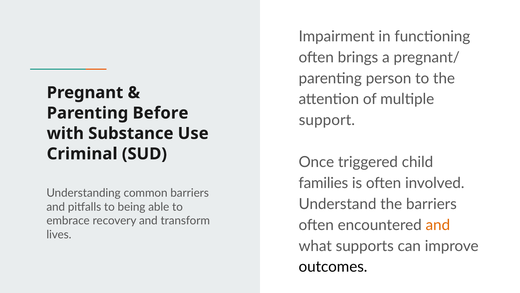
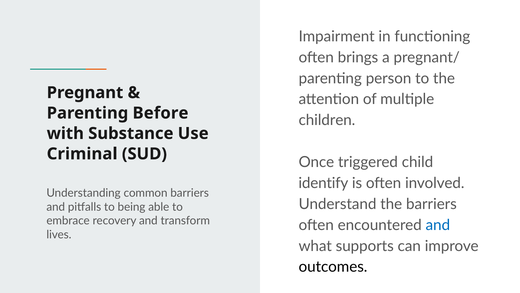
support: support -> children (327, 120)
families: families -> identify (323, 183)
and colour: orange -> blue (438, 225)
